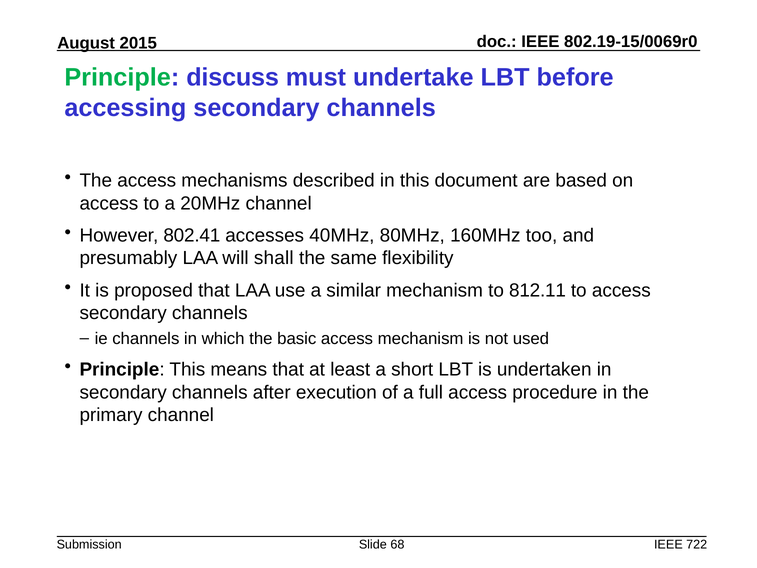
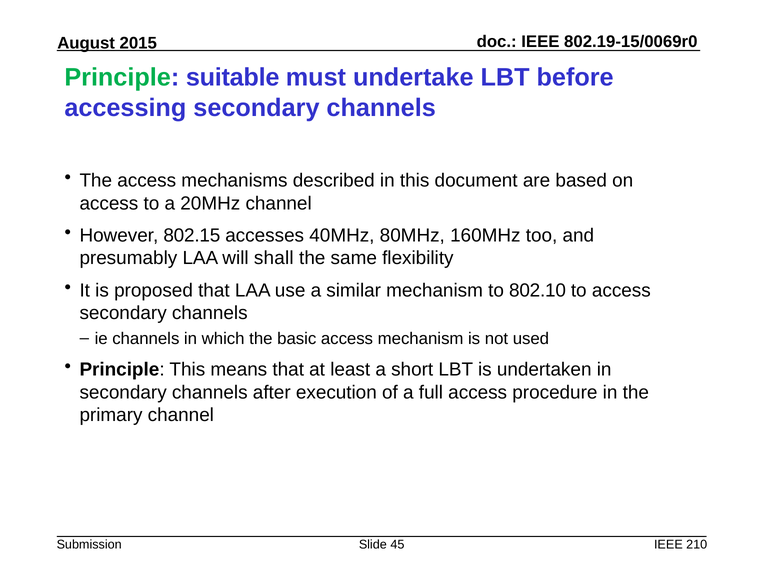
discuss: discuss -> suitable (233, 78)
802.41: 802.41 -> 802.15 (192, 235)
812.11: 812.11 -> 802.10 (538, 290)
68: 68 -> 45 (397, 545)
722: 722 -> 210 (697, 545)
